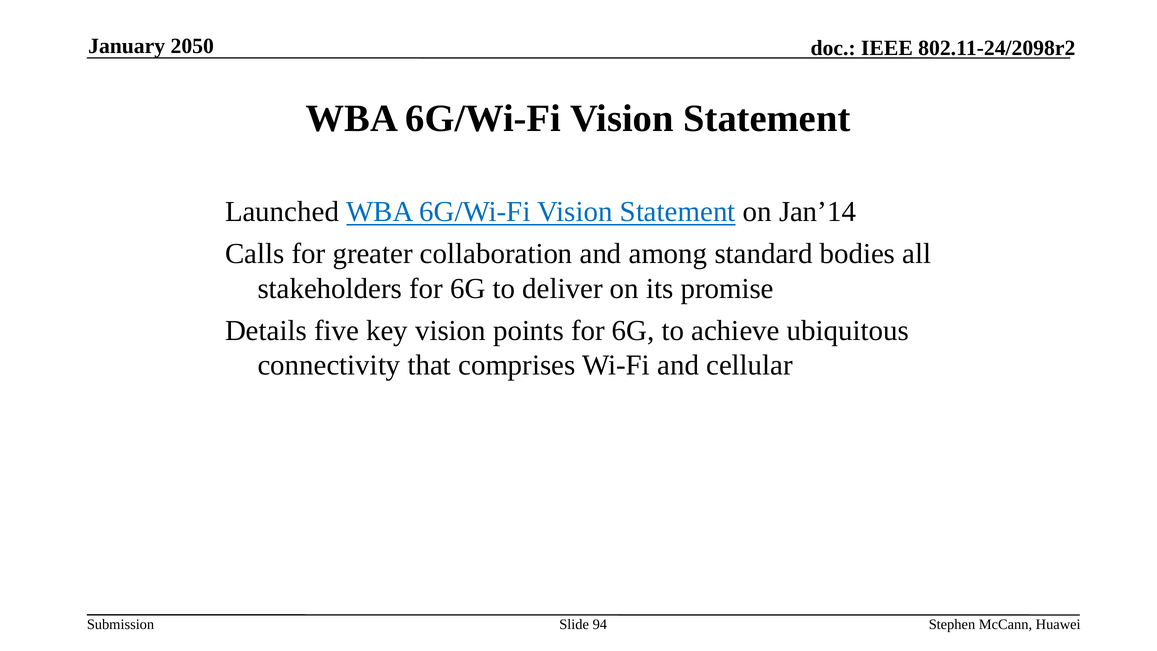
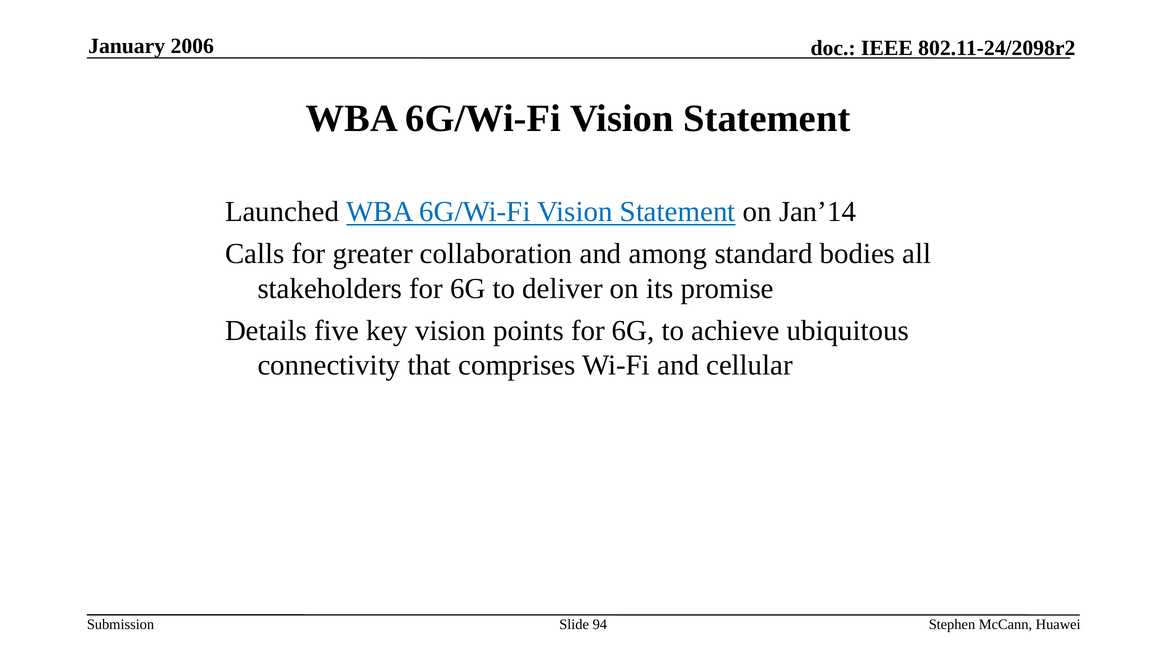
2050: 2050 -> 2006 (192, 46)
